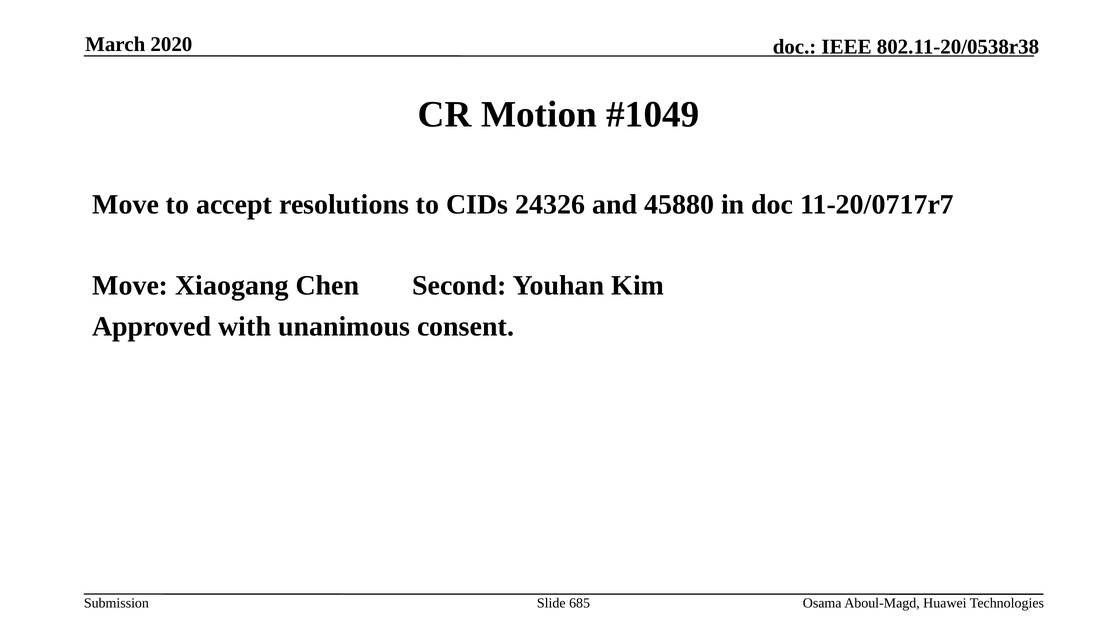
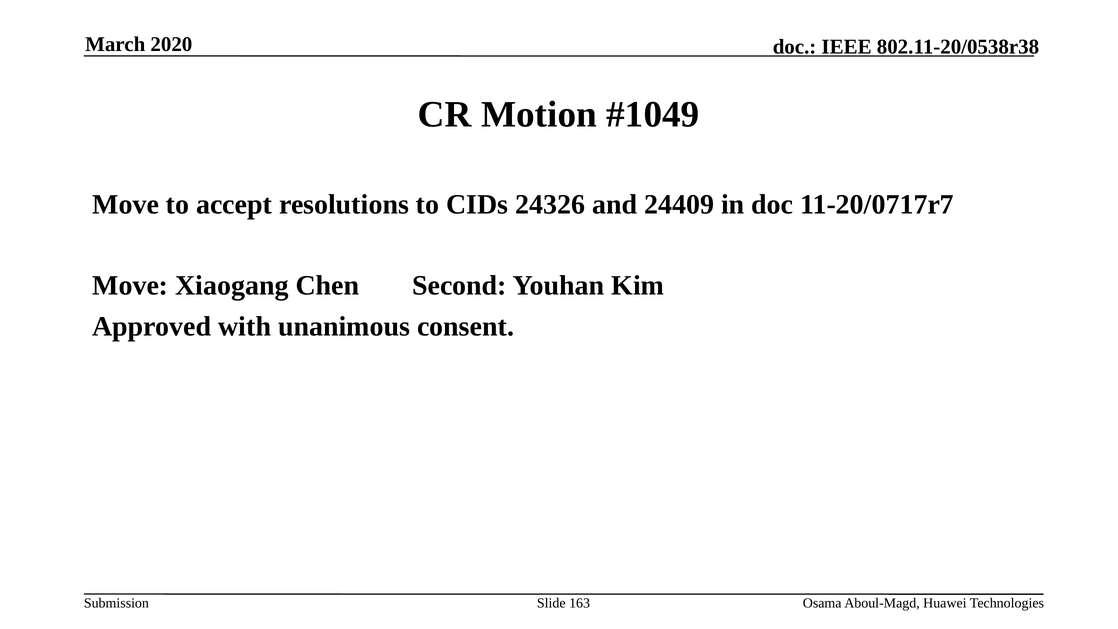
45880: 45880 -> 24409 (679, 205)
685: 685 -> 163 (580, 603)
